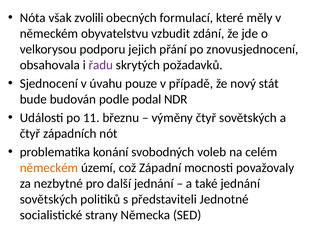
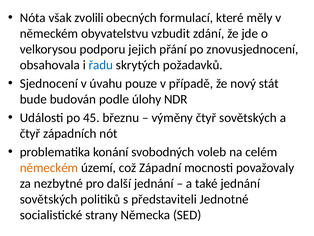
řadu colour: purple -> blue (101, 65)
podal: podal -> úlohy (147, 99)
11: 11 -> 45 (91, 117)
